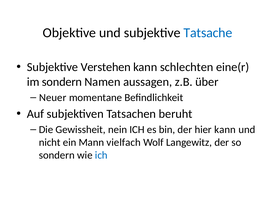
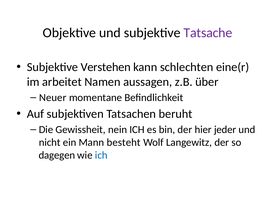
Tatsache colour: blue -> purple (208, 33)
im sondern: sondern -> arbeitet (62, 82)
hier kann: kann -> jeder (225, 130)
vielfach: vielfach -> besteht (124, 143)
sondern: sondern -> dagegen (57, 155)
